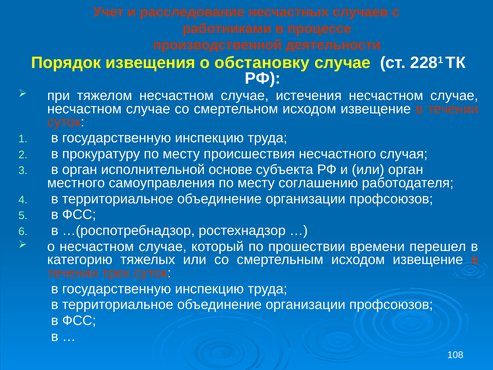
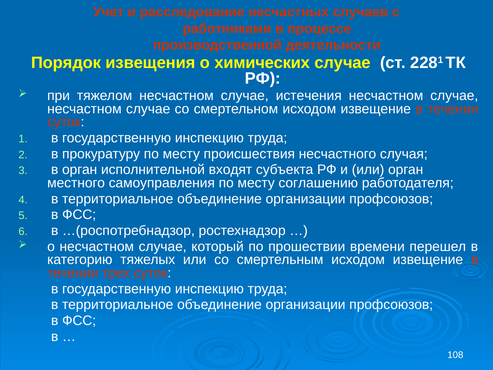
обстановку: обстановку -> химических (262, 63)
основе: основе -> входят (230, 170)
